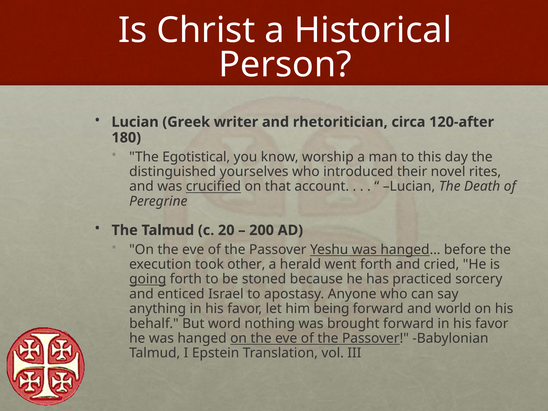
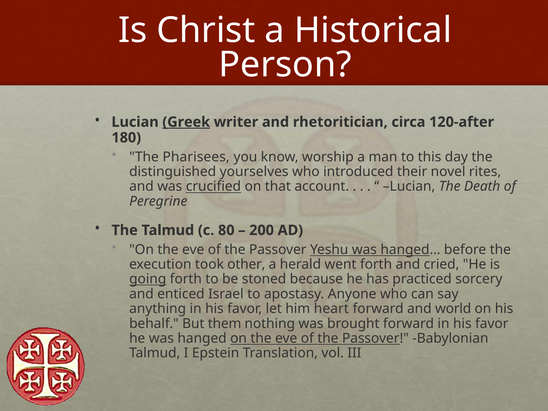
Greek underline: none -> present (186, 122)
Egotistical: Egotistical -> Pharisees (196, 157)
20: 20 -> 80 (226, 230)
being: being -> heart (331, 309)
word: word -> them (225, 323)
